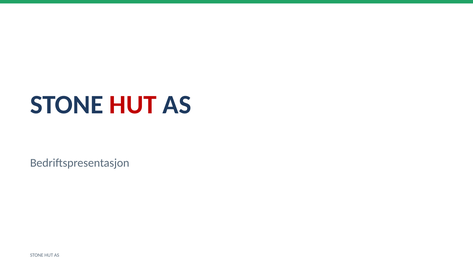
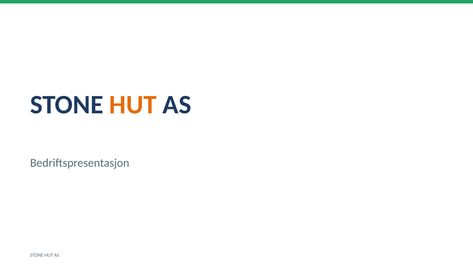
HUT colour: red -> orange (133, 105)
